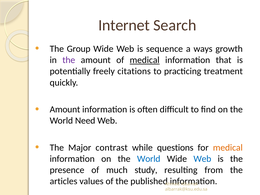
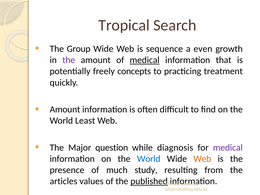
Internet: Internet -> Tropical (124, 25)
ways: ways -> even (203, 49)
citations: citations -> concepts (134, 71)
Need: Need -> Least (85, 121)
contrast: contrast -> question (112, 148)
questions: questions -> diagnosis (175, 148)
medical colour: orange -> purple (228, 148)
Web colour: blue -> orange (202, 159)
published underline: none -> present (149, 181)
